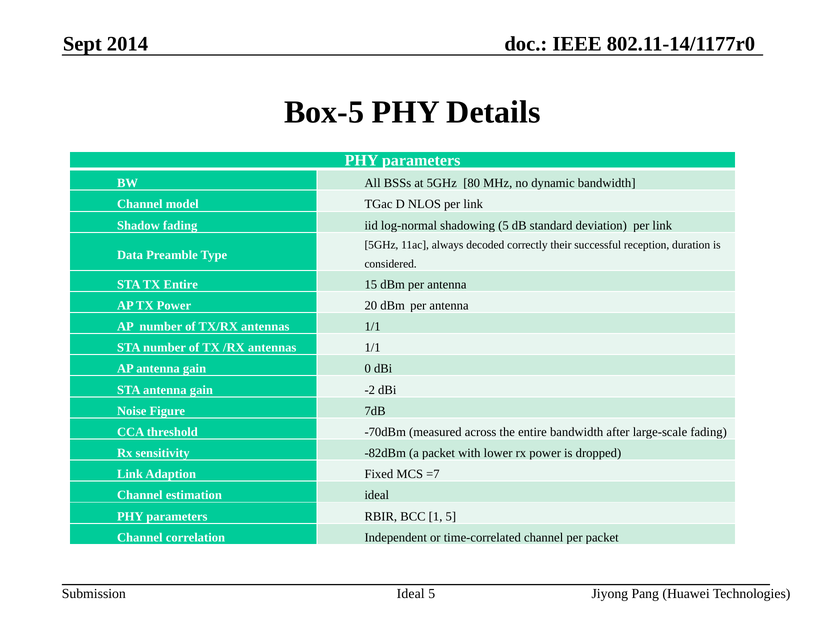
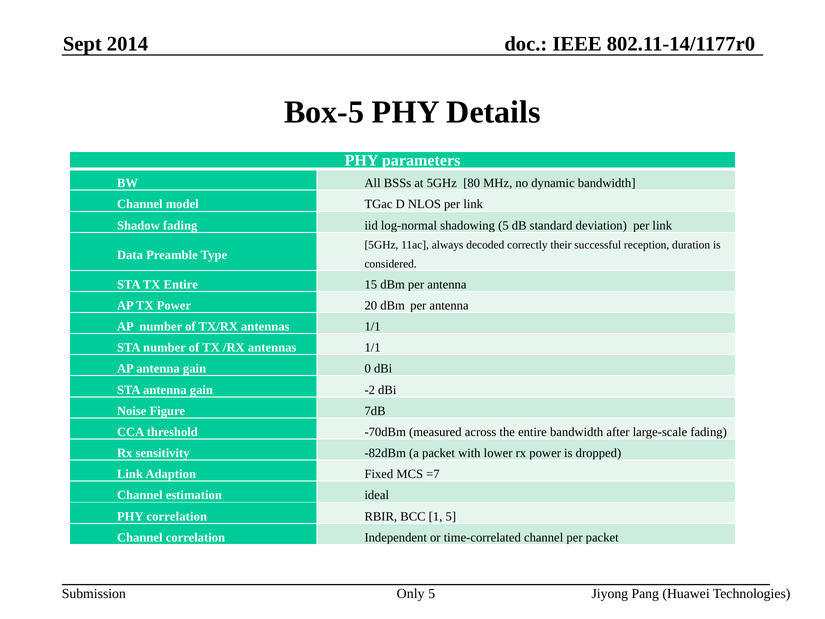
parameters: parameters -> correlation (177, 516)
Ideal: Ideal -> Only (411, 593)
